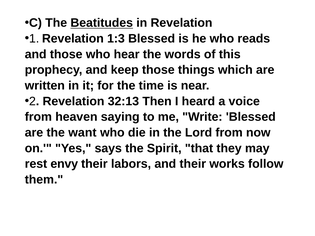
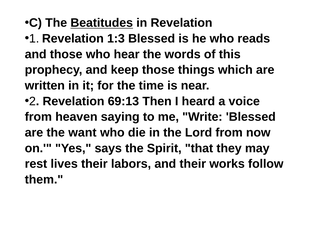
32:13: 32:13 -> 69:13 (123, 101)
envy: envy -> lives (64, 164)
